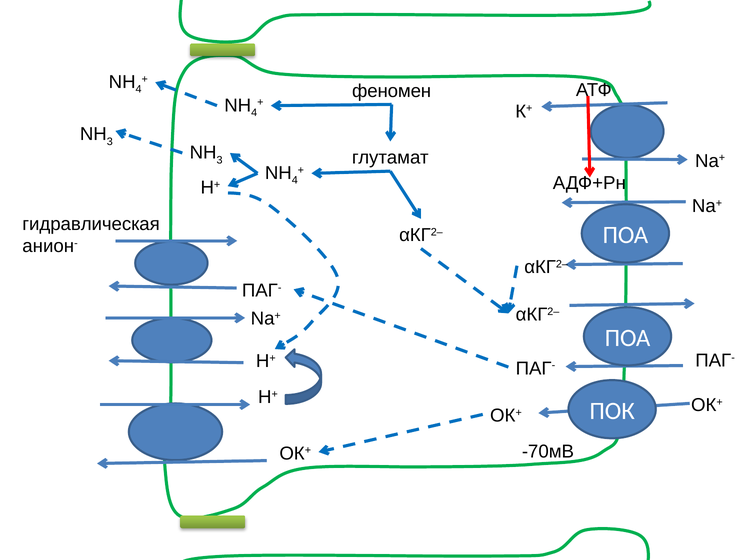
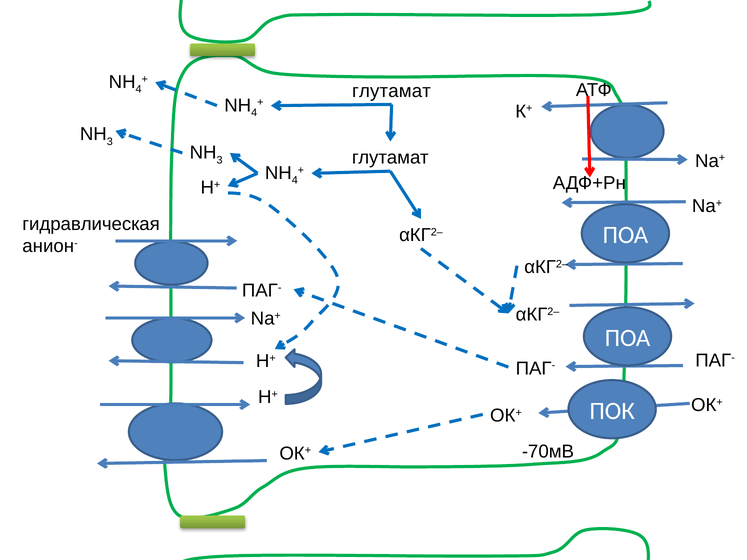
феномен: феномен -> глутамат (391, 91)
